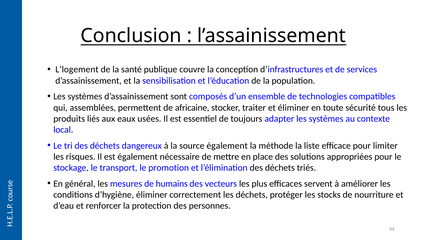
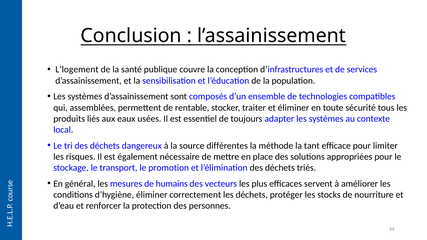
africaine: africaine -> rentable (192, 108)
source également: également -> différentes (227, 146)
liste: liste -> tant (312, 146)
